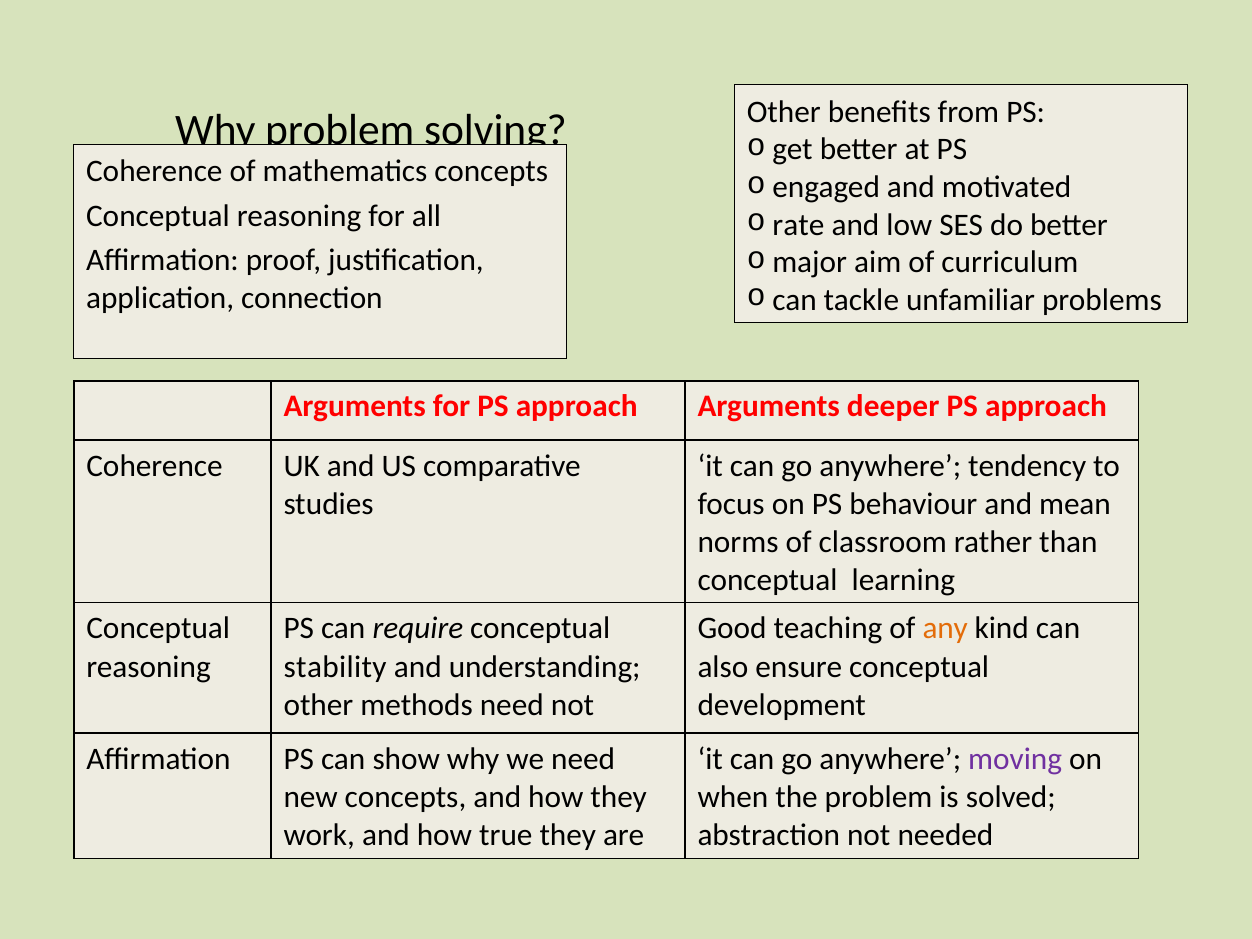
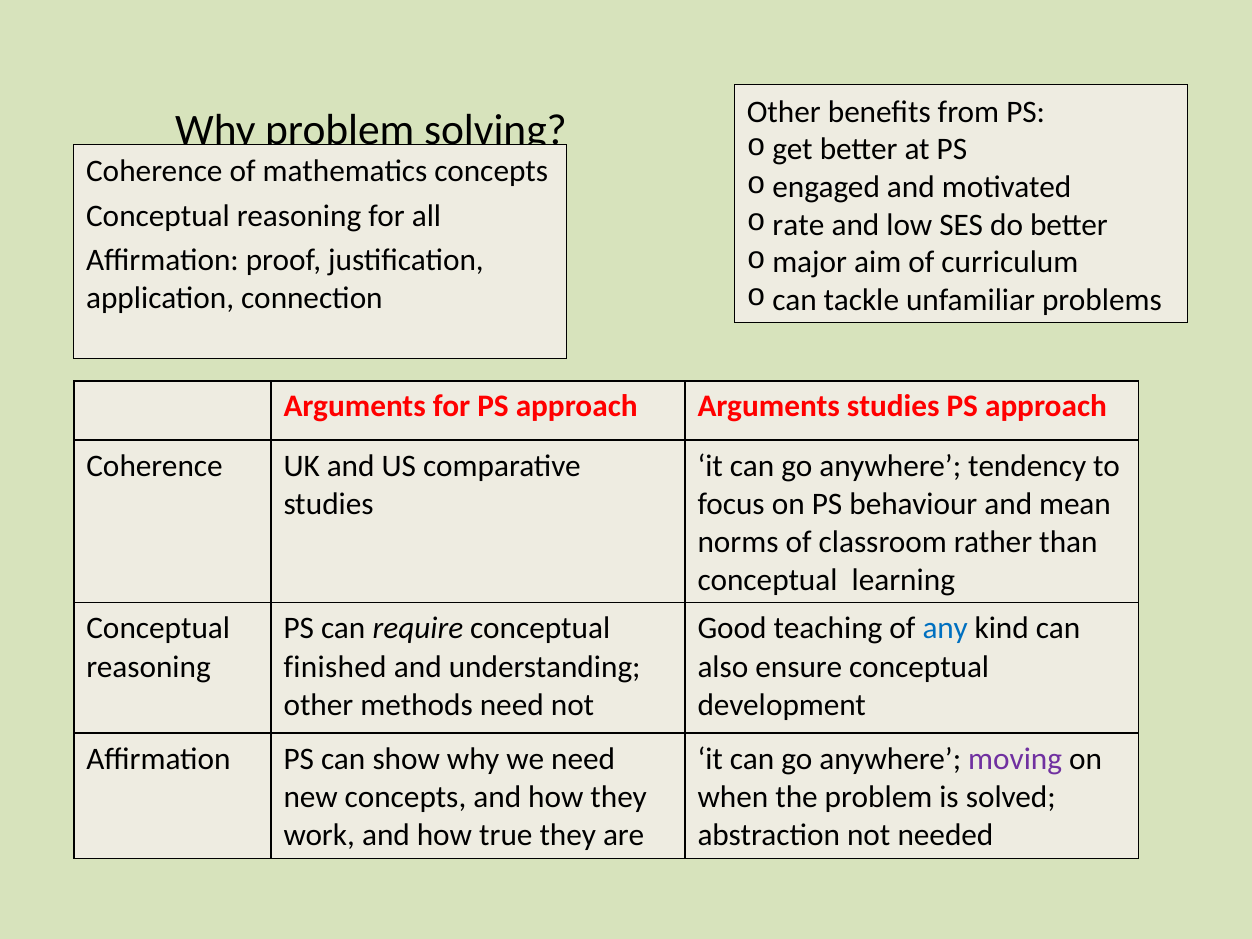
Arguments deeper: deeper -> studies (893, 407)
any colour: orange -> blue (945, 628)
stability: stability -> finished (335, 667)
